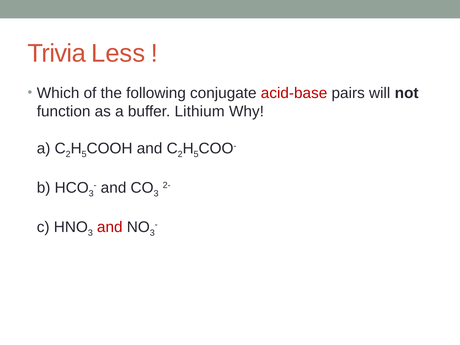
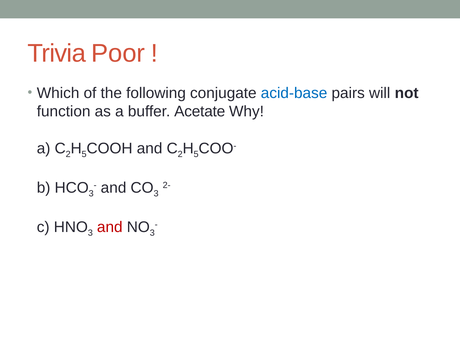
Less: Less -> Poor (118, 54)
acid-base colour: red -> blue (294, 93)
Lithium: Lithium -> Acetate (200, 111)
